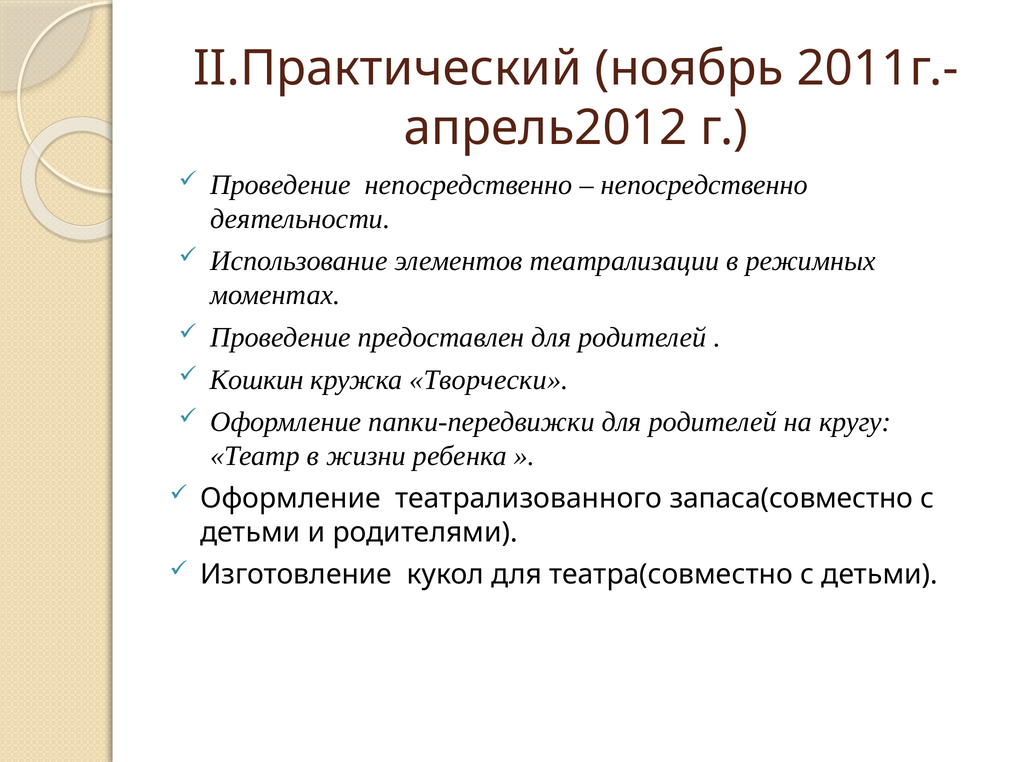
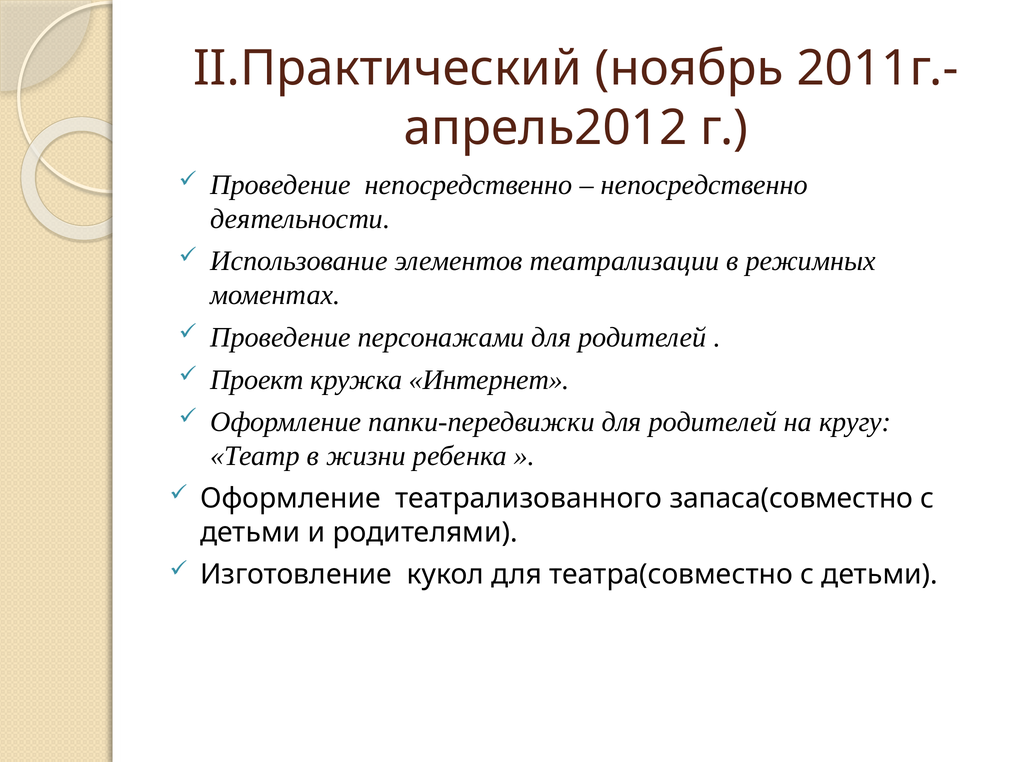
предоставлен: предоставлен -> персонажами (441, 337)
Кошкин: Кошкин -> Проект (257, 380)
Творчески: Творчески -> Интернет (489, 380)
